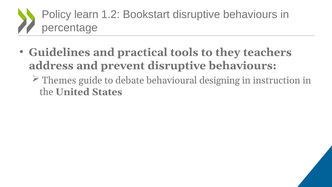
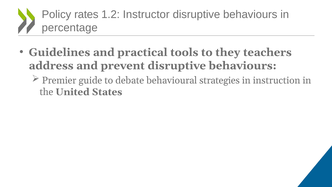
learn: learn -> rates (86, 15)
Bookstart: Bookstart -> Instructor (146, 15)
Themes: Themes -> Premier (59, 80)
designing: designing -> strategies (220, 80)
